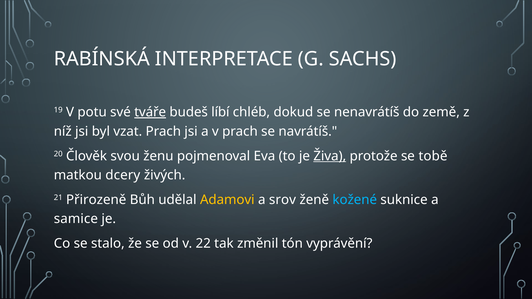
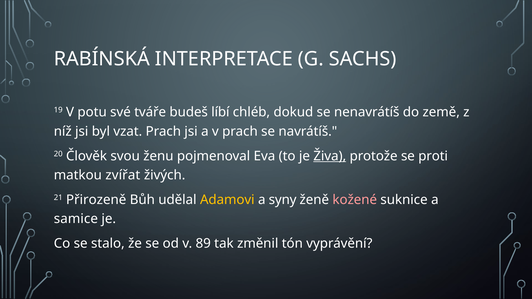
tváře underline: present -> none (150, 112)
tobě: tobě -> proti (433, 156)
dcery: dcery -> zvířat (123, 175)
srov: srov -> syny (283, 200)
kožené colour: light blue -> pink (355, 200)
22: 22 -> 89 (203, 244)
